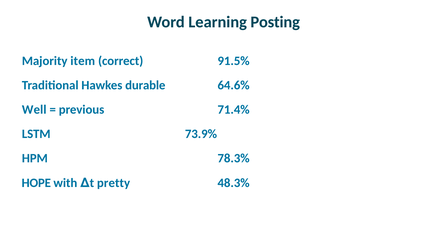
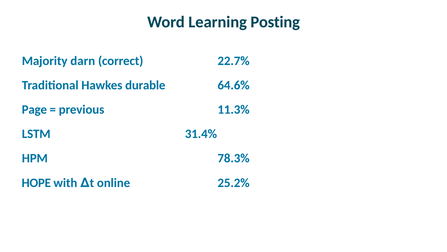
item: item -> darn (83, 61)
91.5%: 91.5% -> 22.7% (234, 61)
Well: Well -> Page (34, 109)
71.4%: 71.4% -> 11.3% (234, 109)
73.9%: 73.9% -> 31.4% (201, 134)
48.3%: 48.3% -> 25.2% (234, 182)
pretty: pretty -> online (114, 182)
